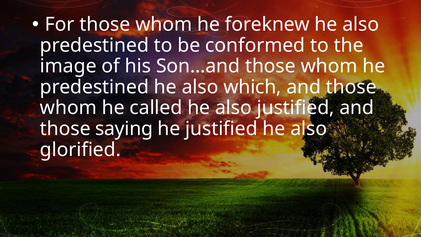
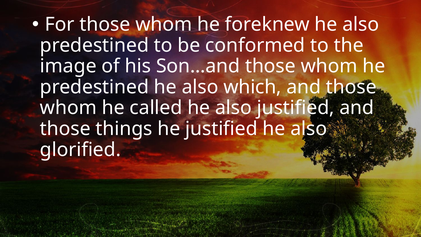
saying: saying -> things (124, 129)
